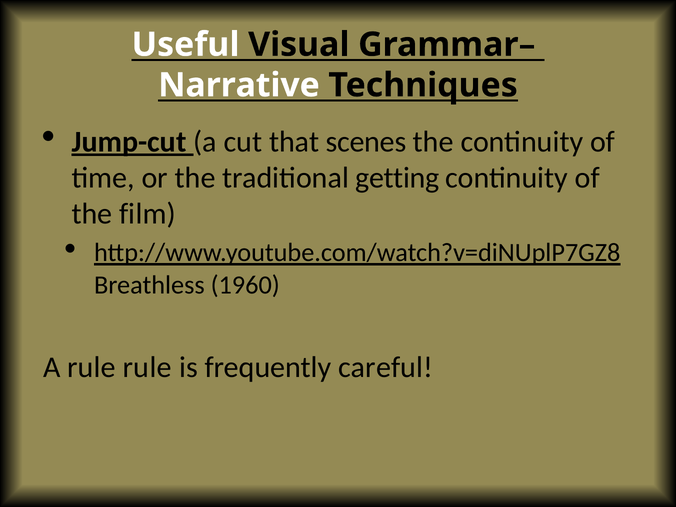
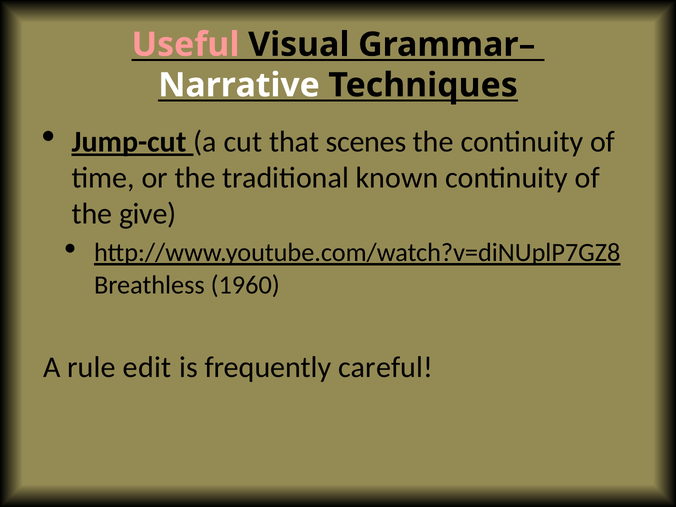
Useful colour: white -> pink (185, 45)
getting: getting -> known (397, 178)
film: film -> give (148, 214)
rule rule: rule -> edit (147, 367)
